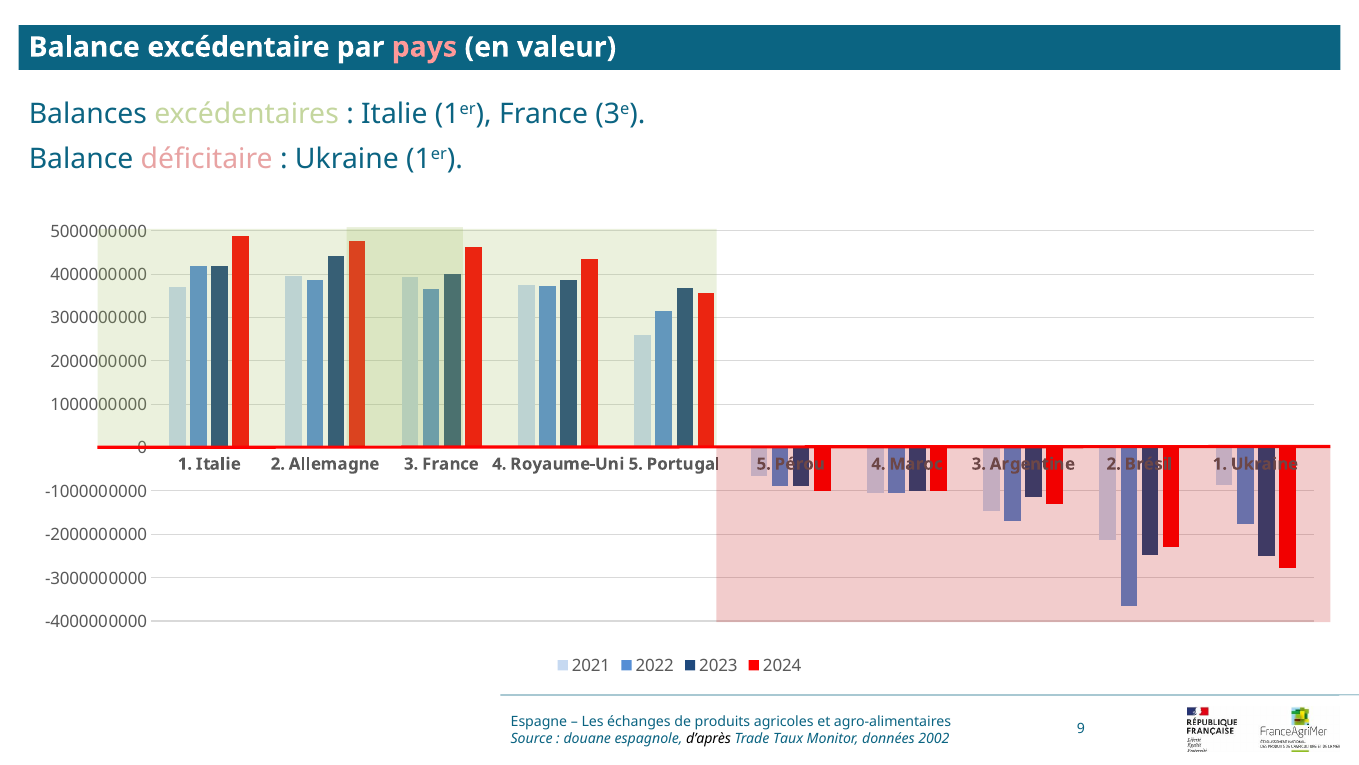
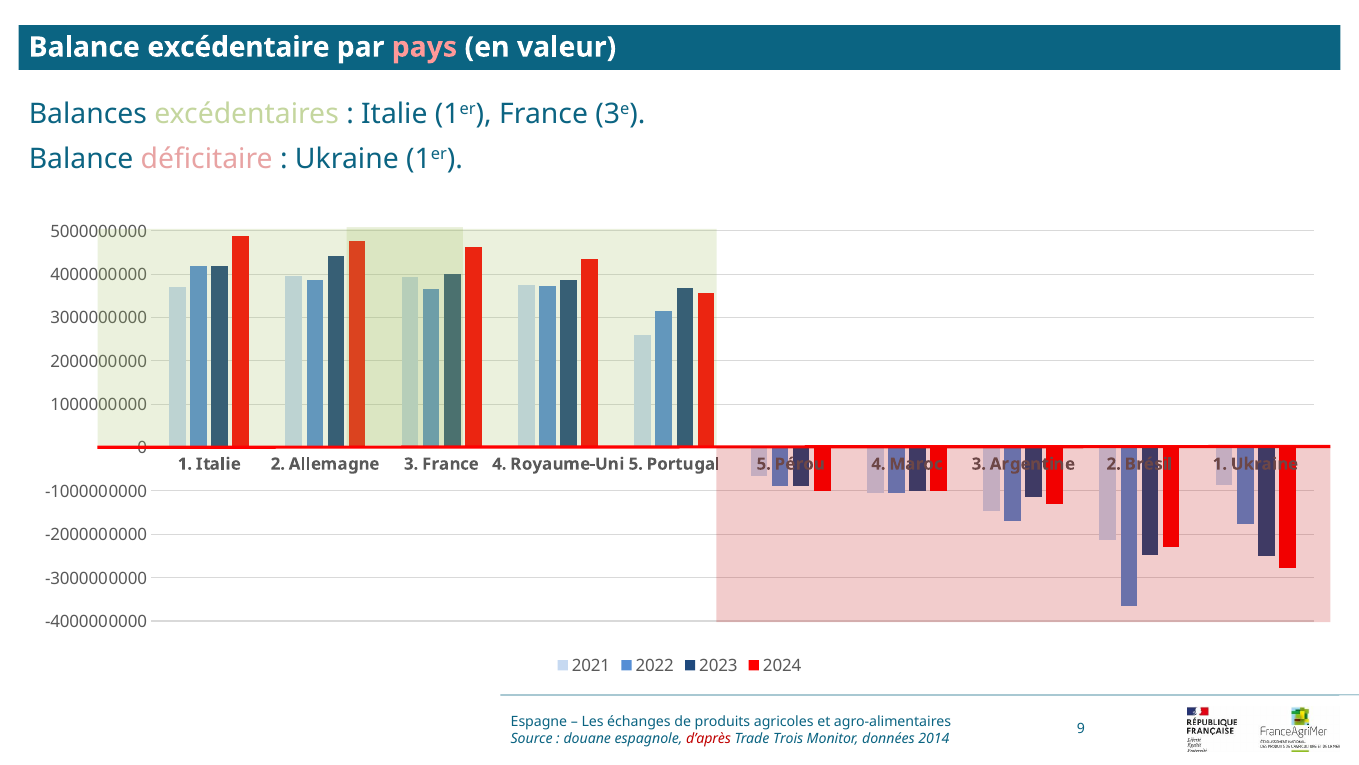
d’après colour: black -> red (709, 738)
Taux: Taux -> Trois (788, 738)
2002: 2002 -> 2014 (934, 738)
